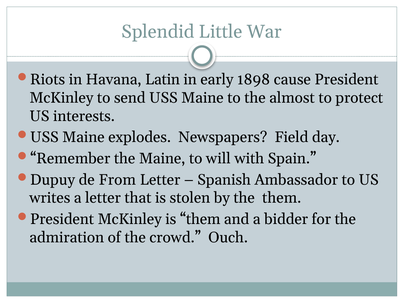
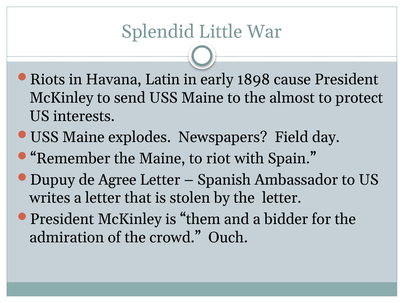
will: will -> riot (218, 158)
From: From -> Agree (117, 180)
the them: them -> letter (282, 198)
